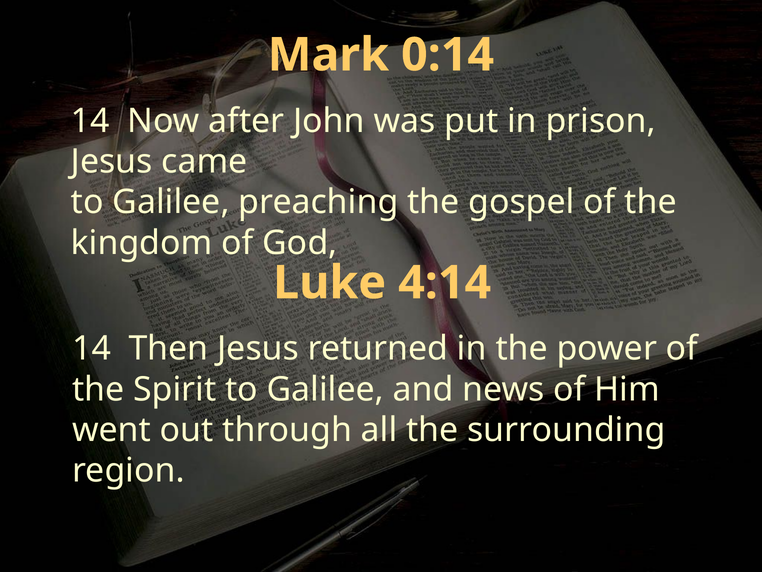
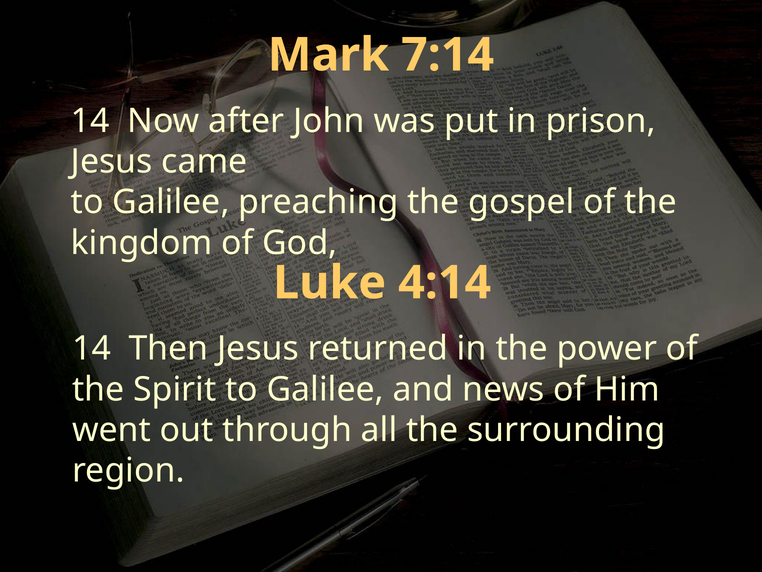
0:14: 0:14 -> 7:14 (448, 55)
